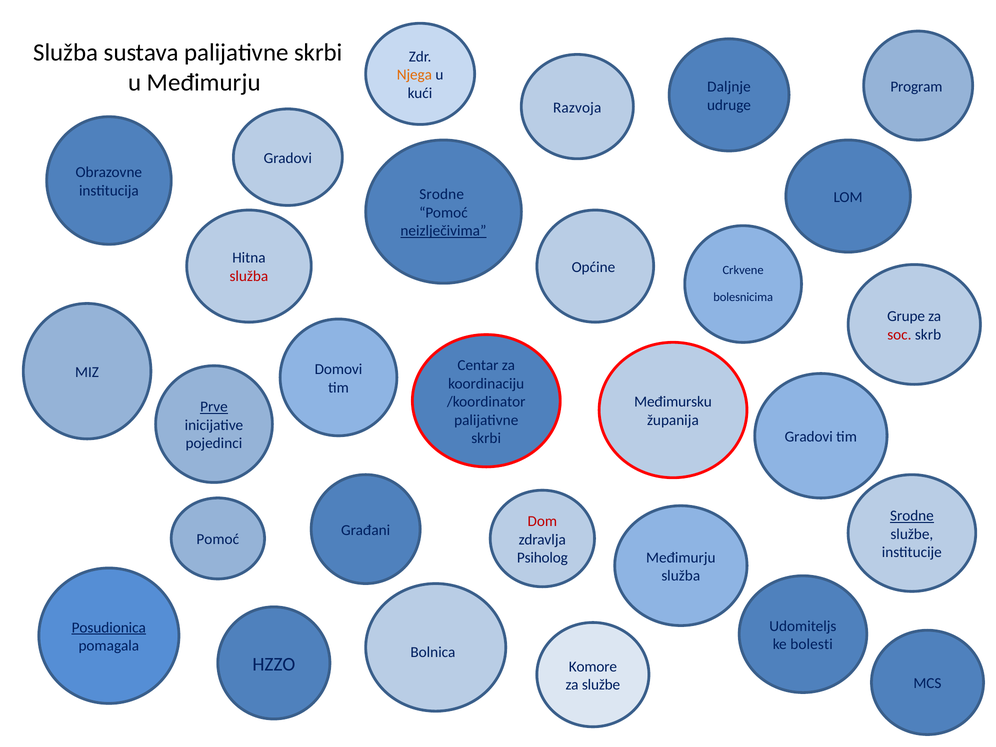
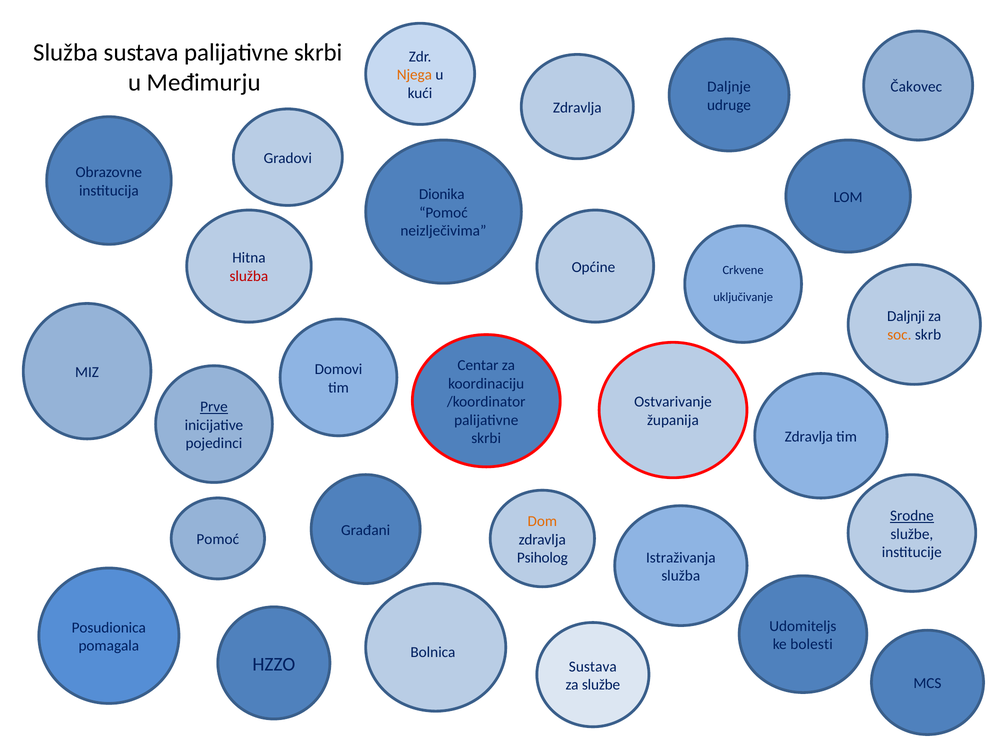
Program: Program -> Čakovec (916, 87)
Razvoja: Razvoja -> Zdravlja (577, 108)
Srodne: Srodne -> Dionika (442, 194)
neizlječivima underline: present -> none (443, 231)
bolesnicima: bolesnicima -> uključivanje (743, 297)
Grupe: Grupe -> Daljnji (906, 316)
soc colour: red -> orange (899, 335)
Međimursku: Međimursku -> Ostvarivanje (673, 402)
Gradovi: Gradovi -> Zdravlja (809, 437)
Dom colour: red -> orange (542, 521)
Međimurju: Međimurju -> Istraživanja (681, 558)
Posudionica underline: present -> none (109, 628)
Komore: Komore -> Sustava (593, 667)
